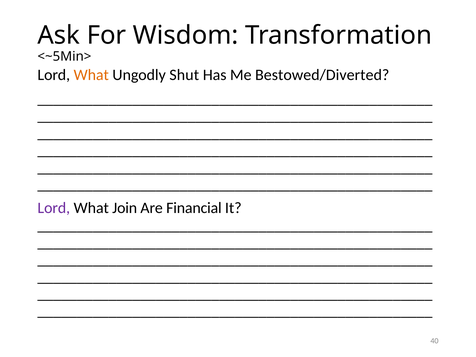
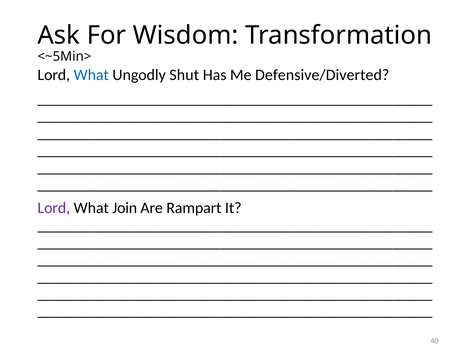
What colour: orange -> blue (91, 75)
Bestowed/Diverted: Bestowed/Diverted -> Defensive/Diverted (322, 75)
Financial: Financial -> Rampart (194, 208)
